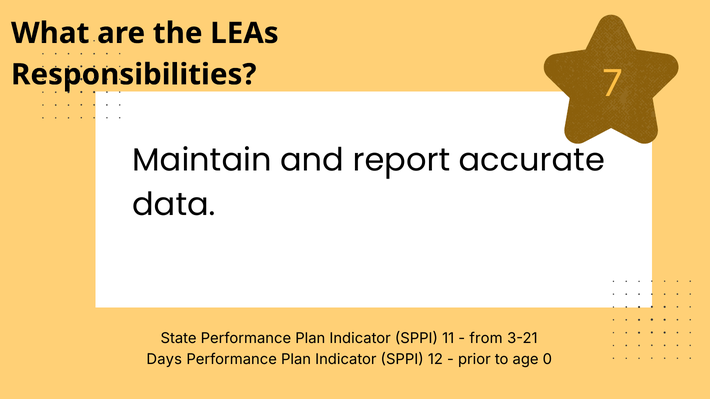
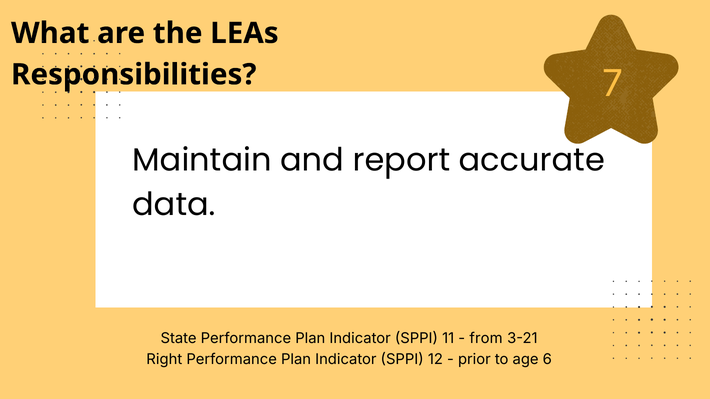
Days: Days -> Right (164, 360)
0: 0 -> 6 (547, 360)
